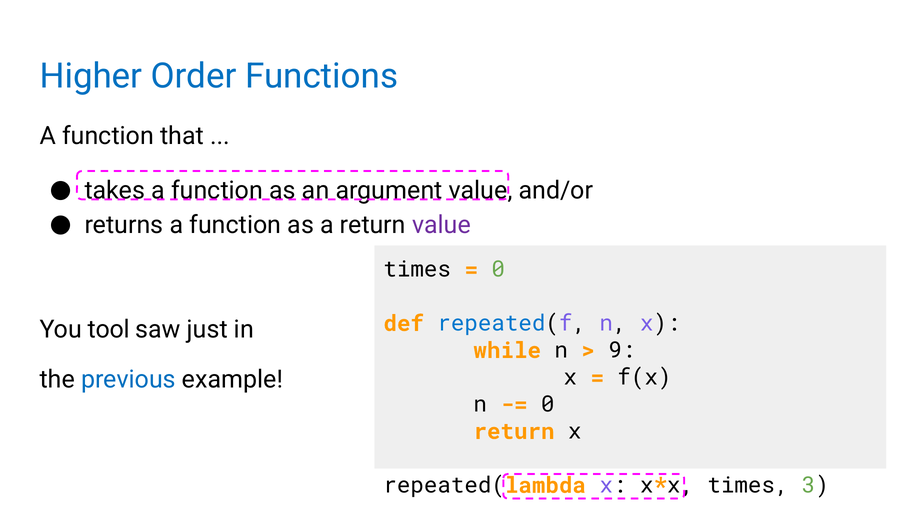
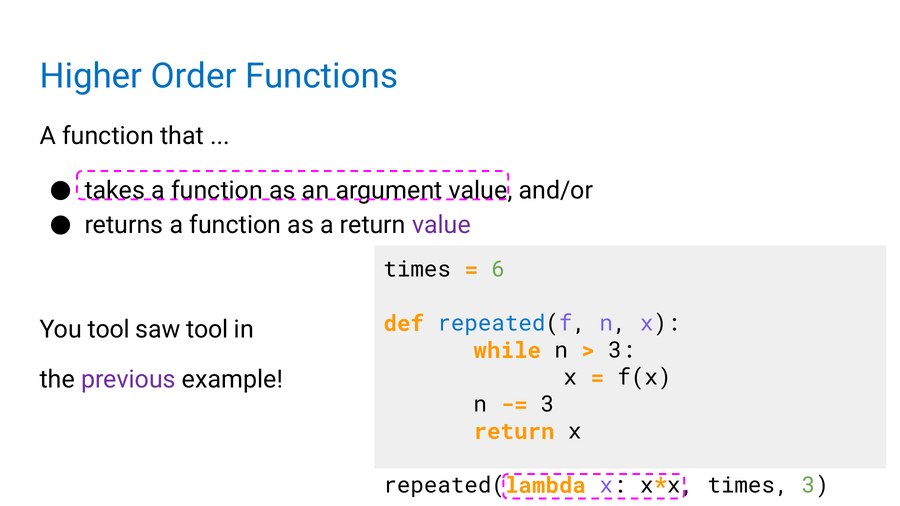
0: 0 -> 6 (498, 270)
saw just: just -> tool (207, 330)
9: 9 -> 3 (622, 351)
previous colour: blue -> purple (128, 380)
0: 0 -> 3 (548, 405)
